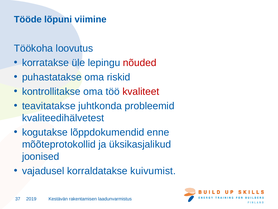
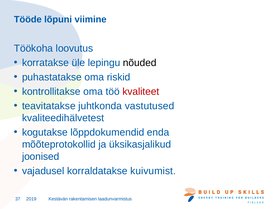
nõuded colour: red -> black (140, 63)
probleemid: probleemid -> vastutused (150, 106)
enne: enne -> enda (158, 132)
